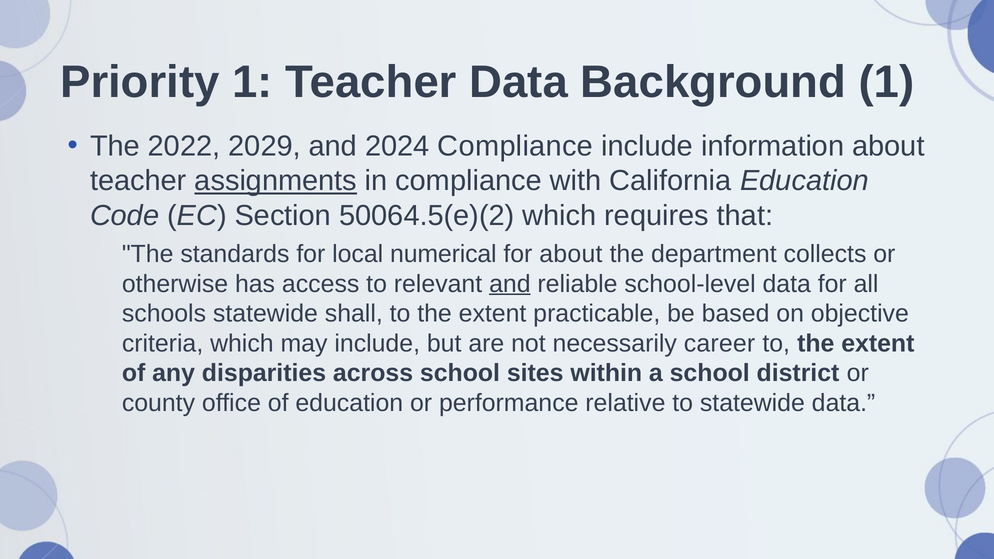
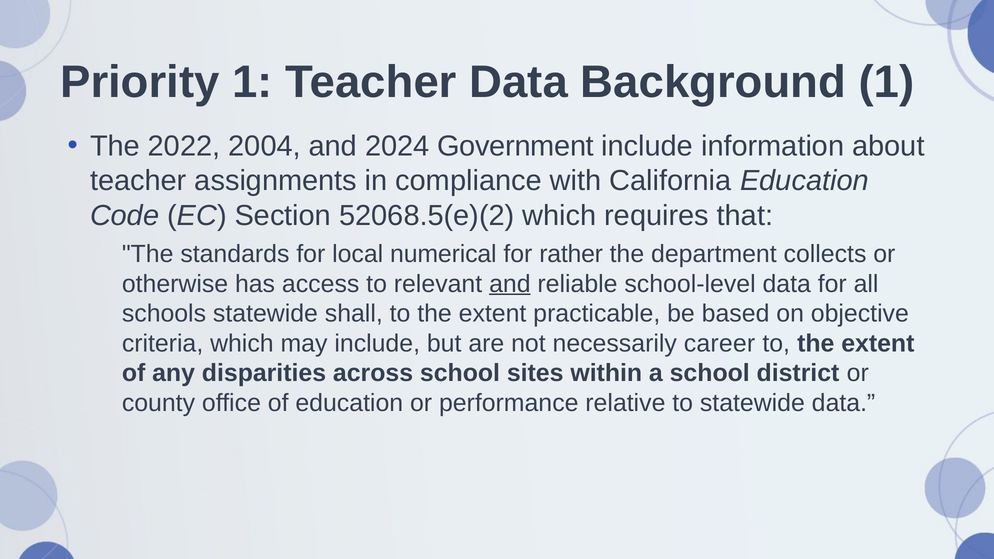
2029: 2029 -> 2004 (265, 146)
2024 Compliance: Compliance -> Government (516, 146)
assignments underline: present -> none (276, 181)
50064.5(e)(2: 50064.5(e)(2 -> 52068.5(e)(2 (427, 216)
for about: about -> rather (571, 254)
